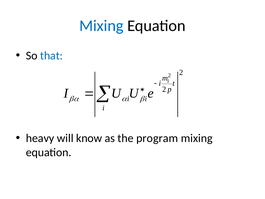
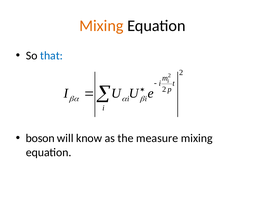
Mixing colour: blue -> orange (101, 26)
heavy: heavy -> boson (40, 138)
program: program -> measure (157, 138)
